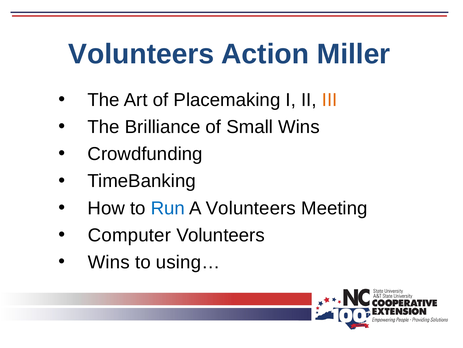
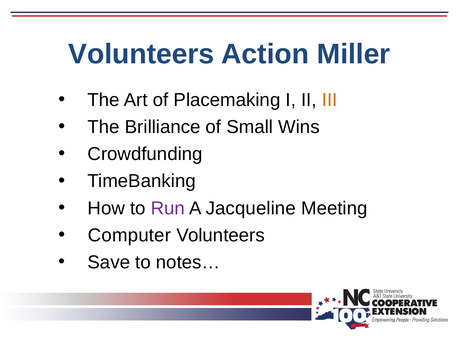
Run colour: blue -> purple (168, 208)
A Volunteers: Volunteers -> Jacqueline (251, 208)
Wins: Wins -> Save (109, 262)
using…: using… -> notes… (188, 262)
